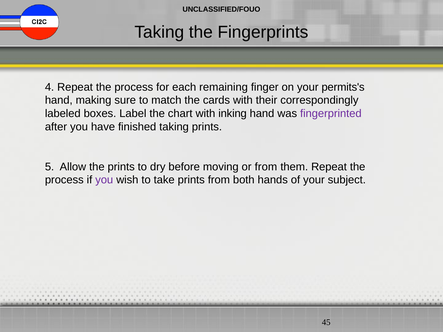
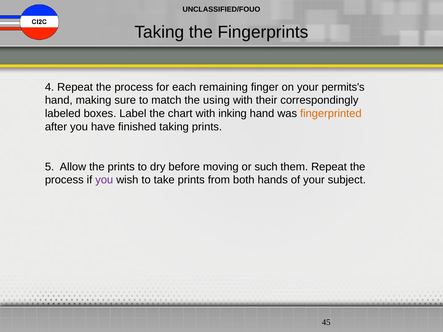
cards: cards -> using (216, 100)
fingerprinted colour: purple -> orange (331, 114)
or from: from -> such (266, 167)
